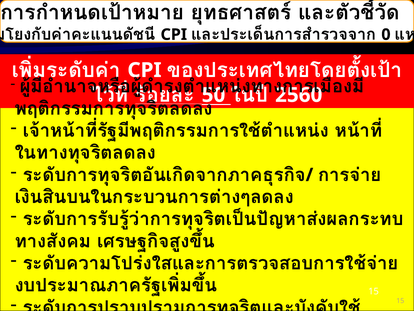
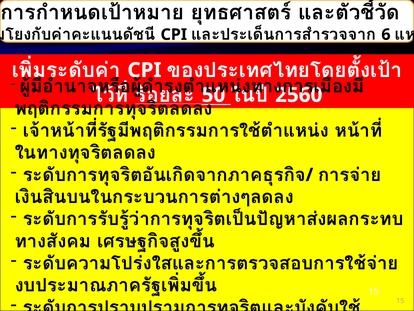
0: 0 -> 6 (386, 35)
